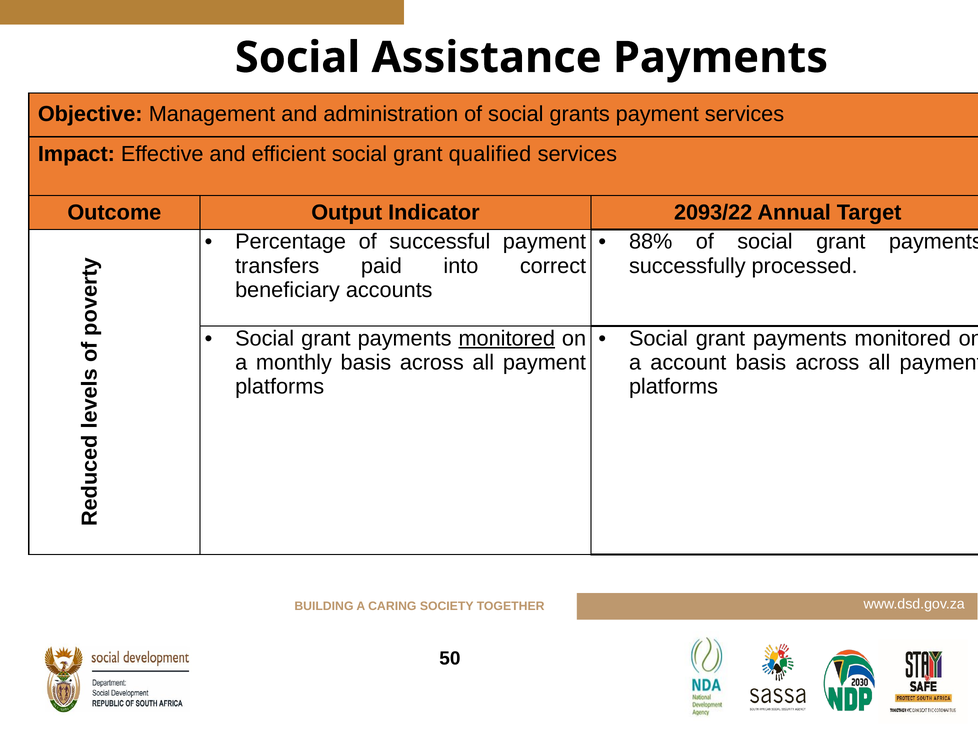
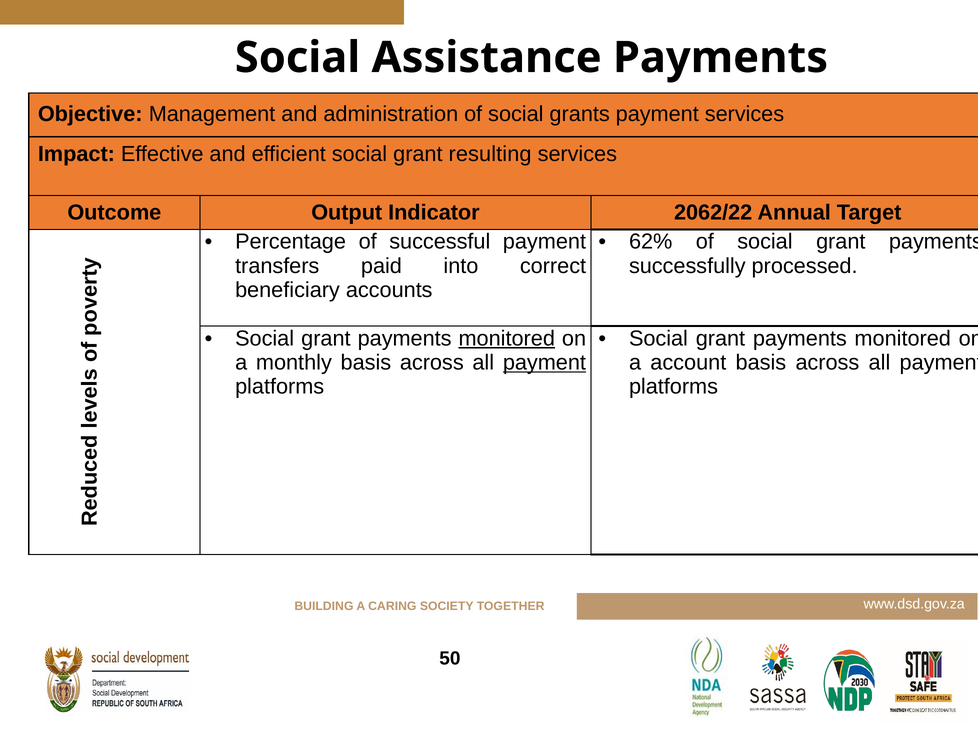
qualified: qualified -> resulting (490, 154)
2093/22: 2093/22 -> 2062/22 (713, 213)
88%: 88% -> 62% (651, 242)
payment underline: none -> present (544, 362)
